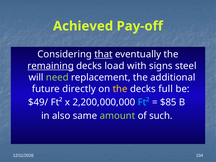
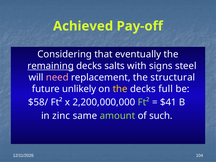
that underline: present -> none (103, 54)
load: load -> salts (115, 66)
need colour: light green -> pink (57, 77)
additional: additional -> structural (173, 77)
directly: directly -> unlikely (79, 89)
$49/: $49/ -> $58/ (38, 102)
Ft² colour: light blue -> light green (144, 102)
$85: $85 -> $41 (168, 102)
also: also -> zinc (61, 116)
